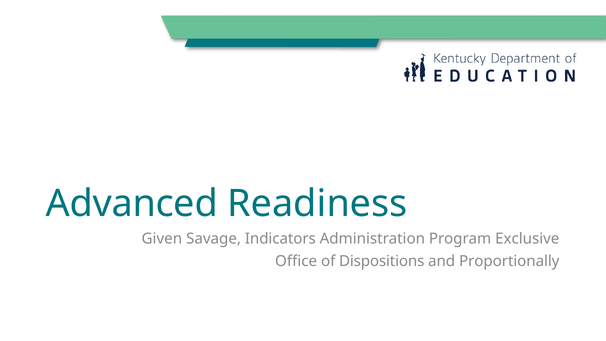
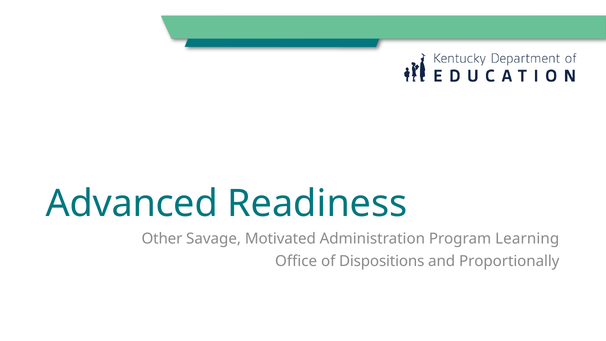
Given: Given -> Other (162, 238)
Indicators: Indicators -> Motivated (280, 238)
Exclusive: Exclusive -> Learning (527, 238)
